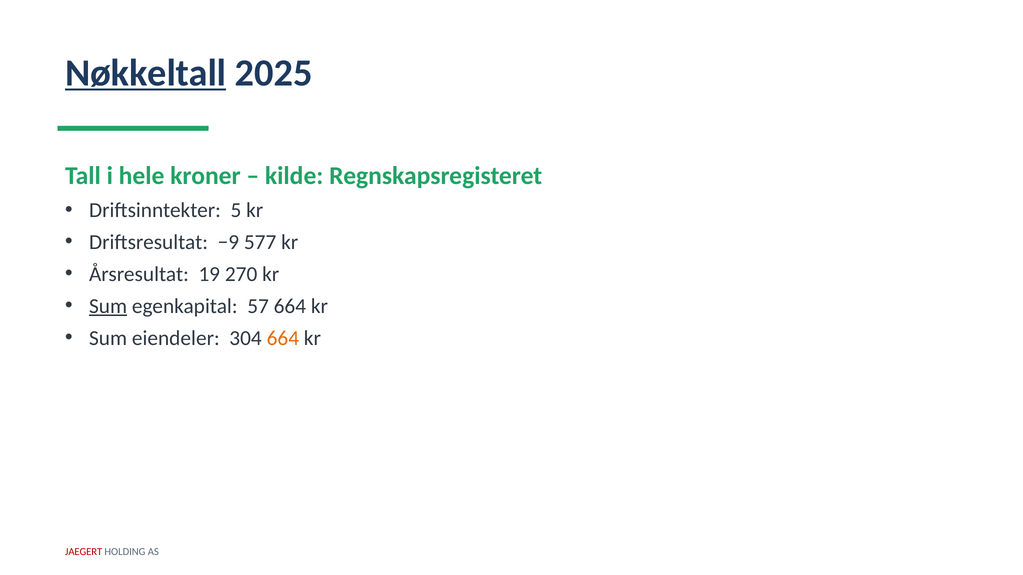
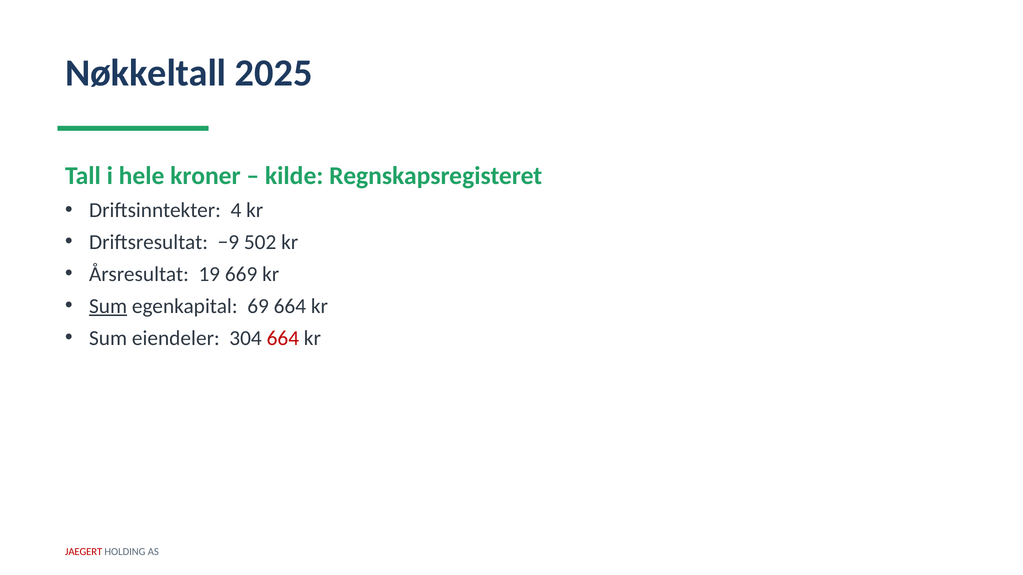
Nøkkeltall underline: present -> none (146, 73)
5: 5 -> 4 (236, 210)
577: 577 -> 502 (260, 242)
270: 270 -> 669 (241, 274)
57: 57 -> 69 (258, 306)
664 colour: orange -> red (283, 338)
